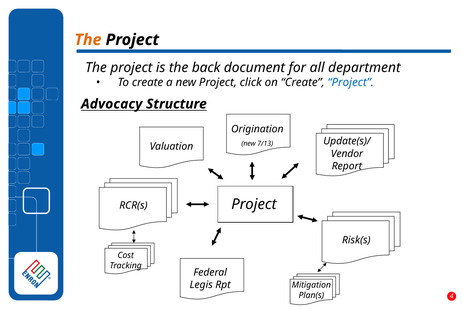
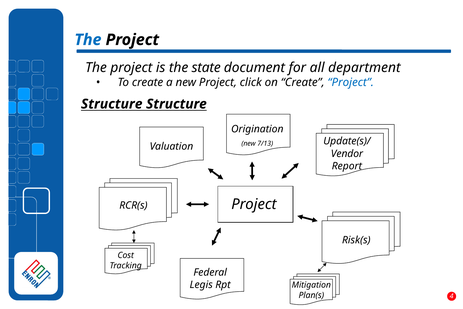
The colour: orange -> blue (88, 40)
back: back -> state (206, 68)
Advocacy: Advocacy -> Structure (112, 104)
